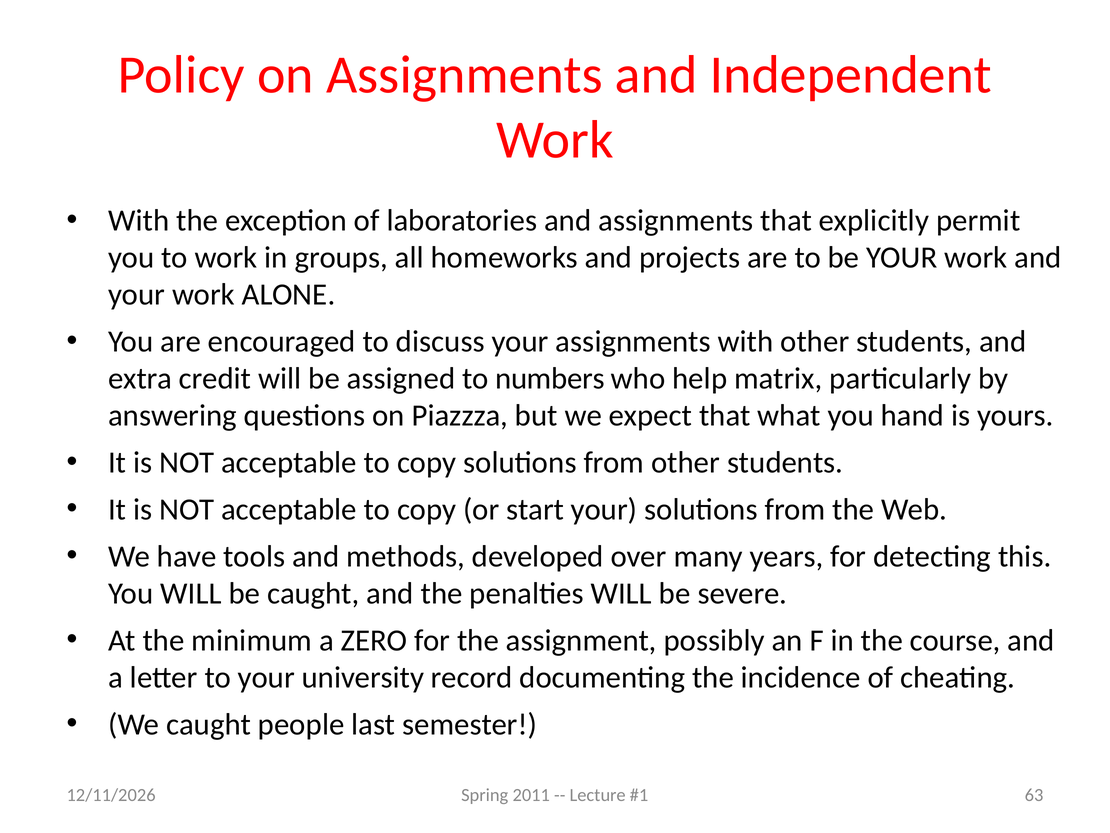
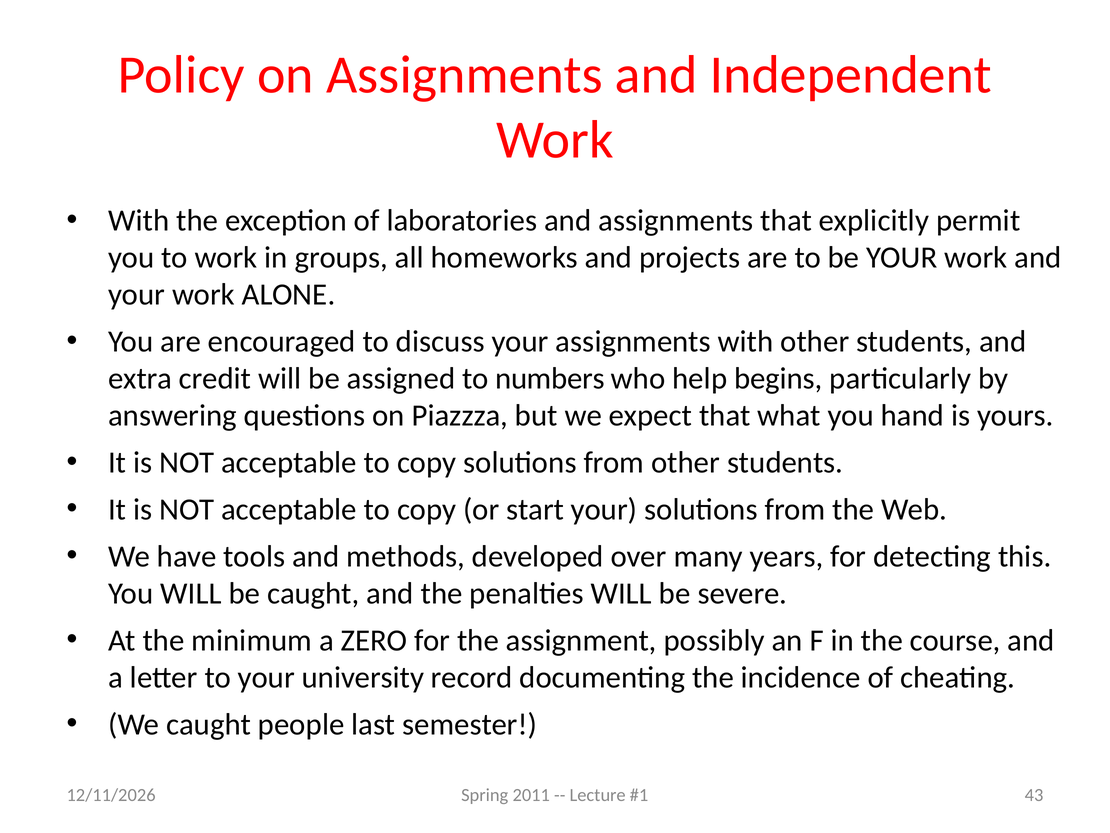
matrix: matrix -> begins (778, 378)
63: 63 -> 43 (1034, 795)
